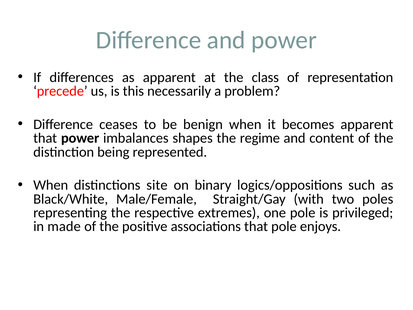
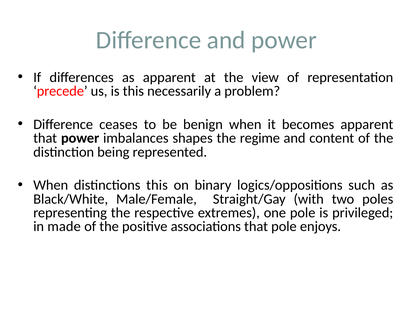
class: class -> view (265, 77)
distinctions site: site -> this (157, 185)
